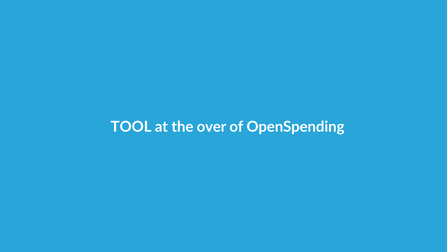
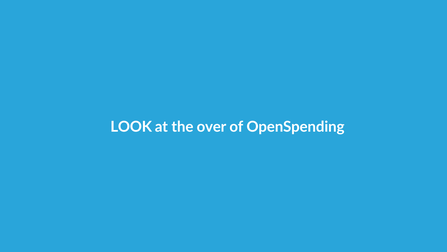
TOOL: TOOL -> LOOK (131, 126)
